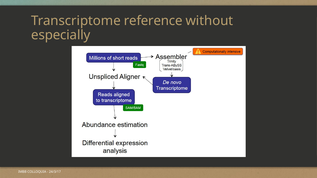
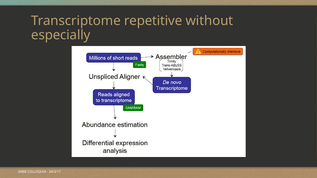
reference: reference -> repetitive (153, 21)
